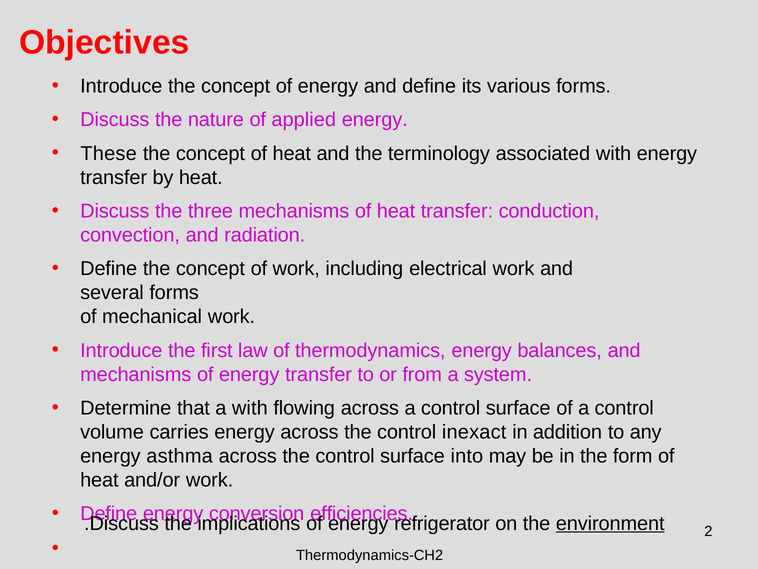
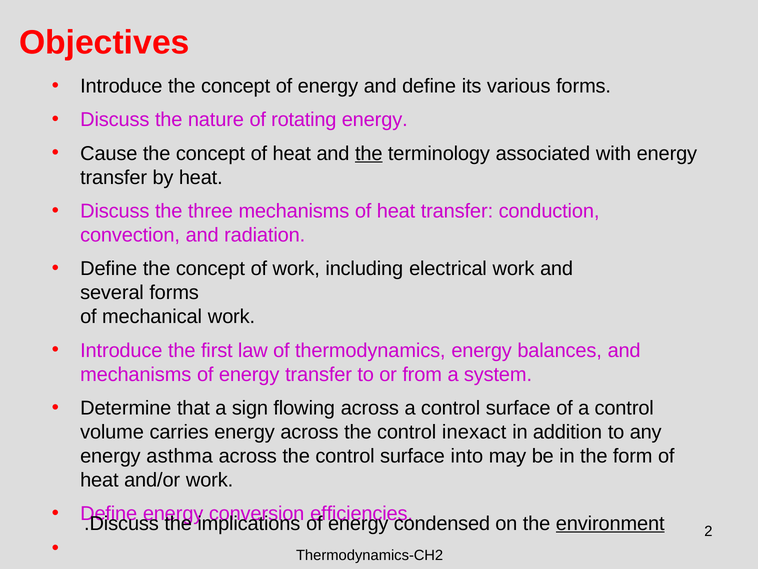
applied: applied -> rotating (304, 120)
These: These -> Cause (109, 153)
the underline: none -> present (369, 153)
a with: with -> sign (250, 408)
refrigerator: refrigerator -> condensed (442, 523)
